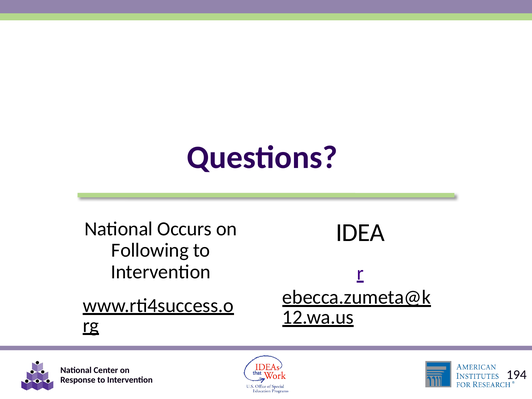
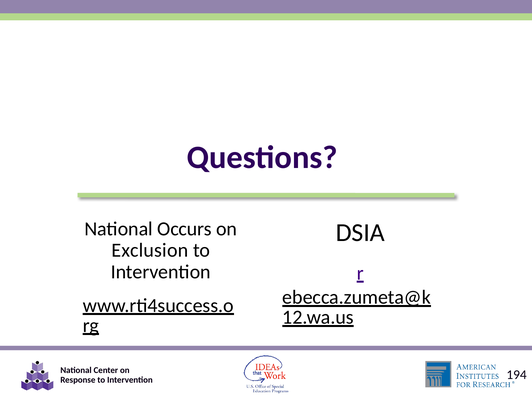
IDEA: IDEA -> DSIA (360, 233)
Following: Following -> Exclusion (150, 250)
